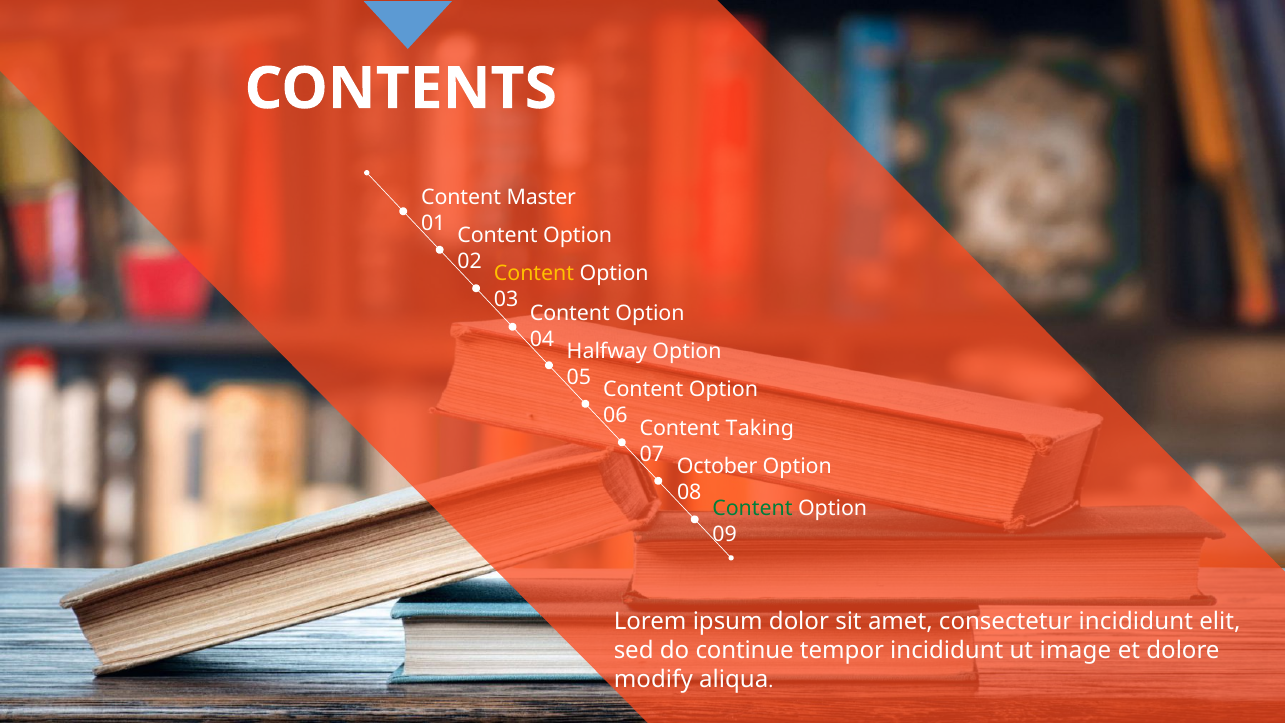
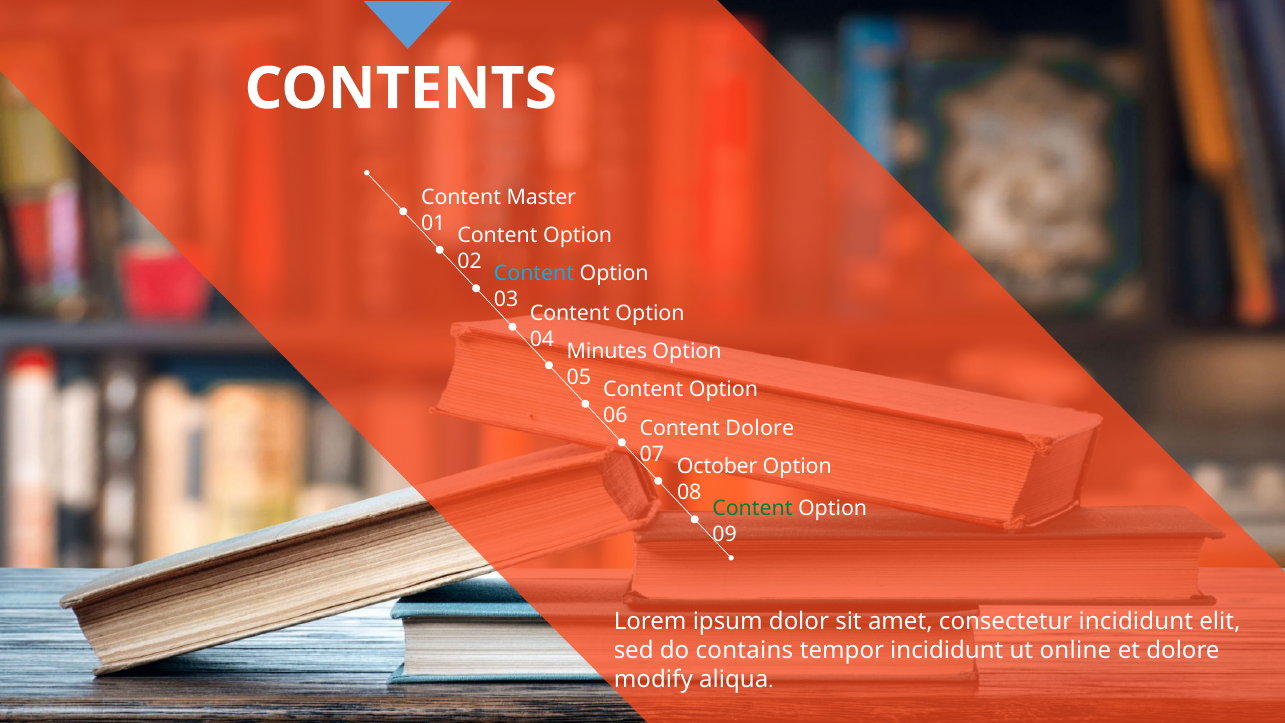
Content colour: yellow -> light blue (534, 274)
Halfway: Halfway -> Minutes (607, 351)
Content Taking: Taking -> Dolore (760, 428)
continue: continue -> contains (744, 651)
image: image -> online (1075, 651)
